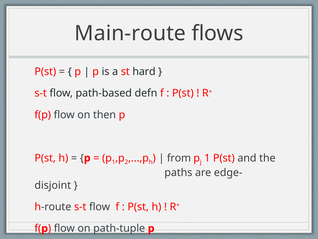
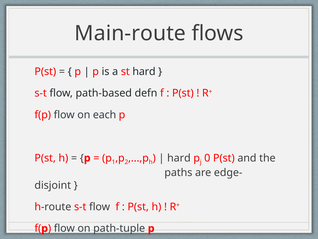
then: then -> each (105, 115)
from: from -> hard (179, 158)
1: 1 -> 0 (207, 158)
